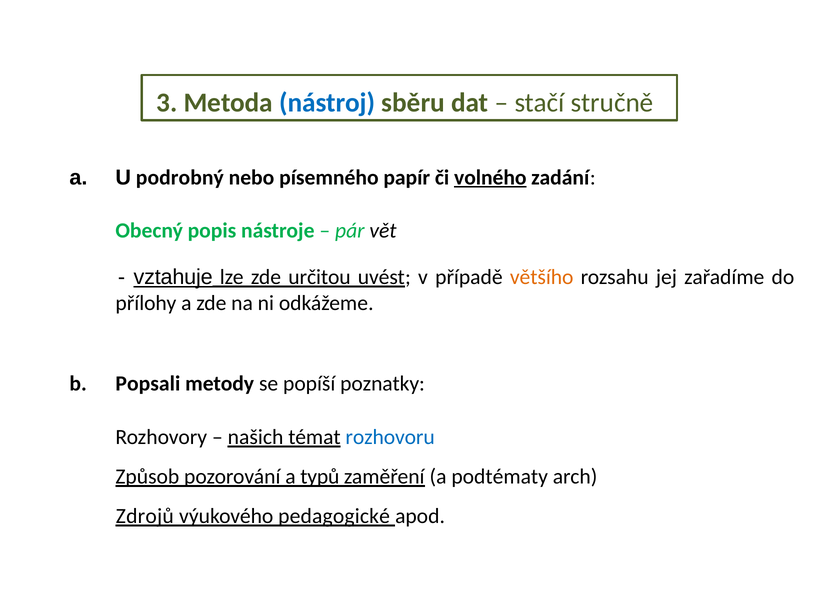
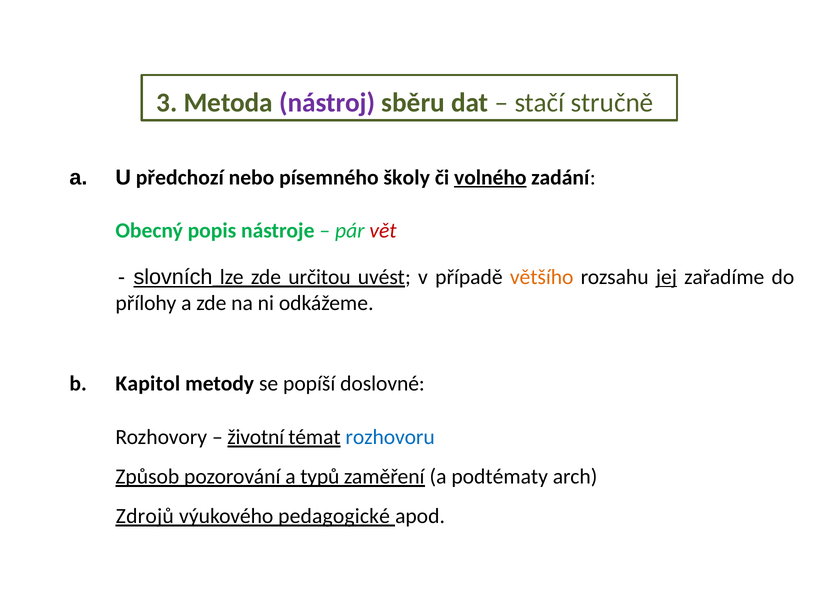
nástroj colour: blue -> purple (327, 103)
podrobný: podrobný -> předchozí (180, 177)
papír: papír -> školy (407, 177)
vět colour: black -> red (383, 231)
vztahuje: vztahuje -> slovních (173, 277)
jej underline: none -> present (666, 277)
Popsali: Popsali -> Kapitol (148, 383)
poznatky: poznatky -> doslovné (382, 383)
našich: našich -> životní (256, 436)
